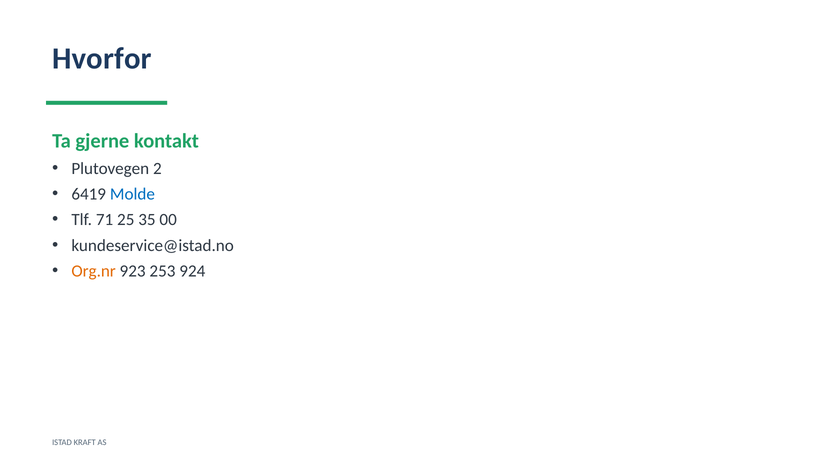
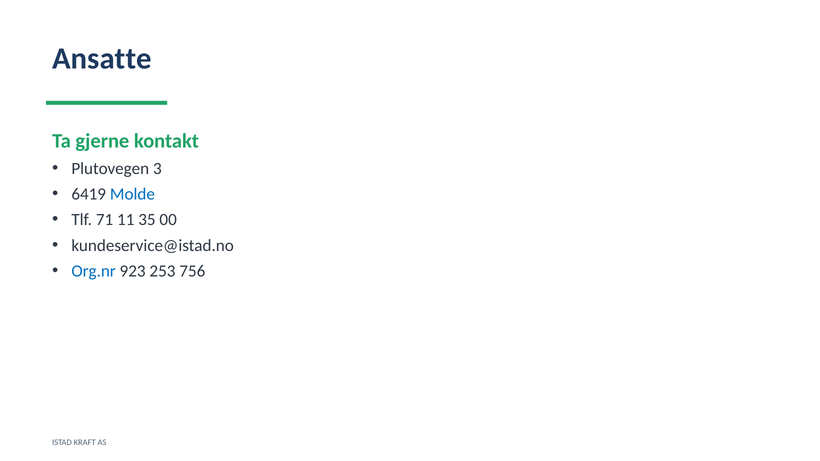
Hvorfor: Hvorfor -> Ansatte (102, 59)
2: 2 -> 3 (157, 169)
25: 25 -> 11 (126, 220)
Org.nr colour: orange -> blue (94, 271)
924: 924 -> 756 (192, 271)
